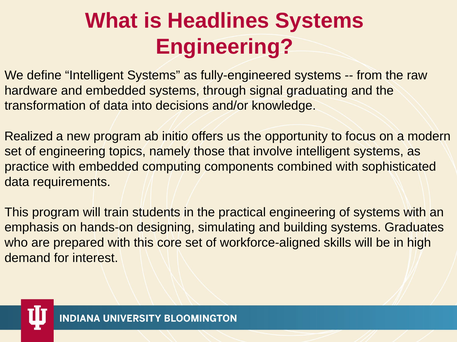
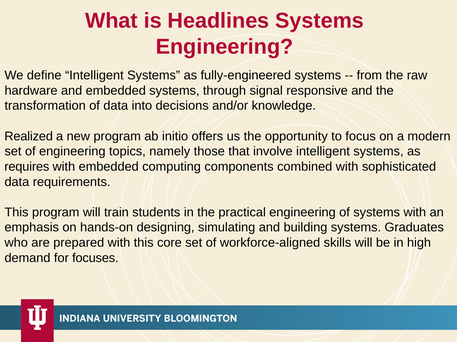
graduating: graduating -> responsive (317, 91)
practice: practice -> requires (27, 167)
interest: interest -> focuses (95, 258)
